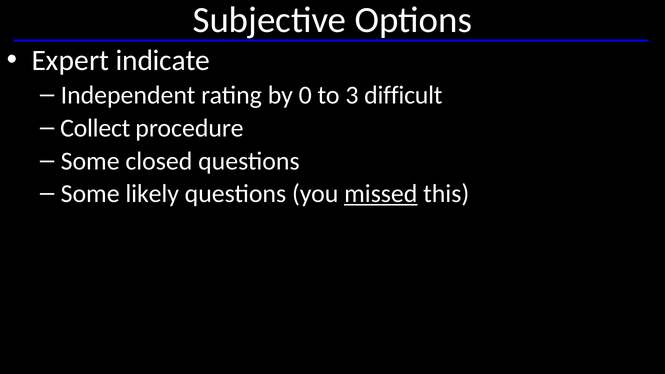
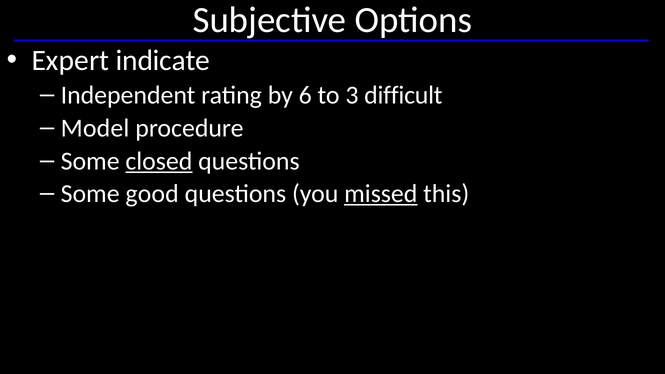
0: 0 -> 6 (305, 95)
Collect: Collect -> Model (95, 128)
closed underline: none -> present (159, 161)
likely: likely -> good (152, 194)
